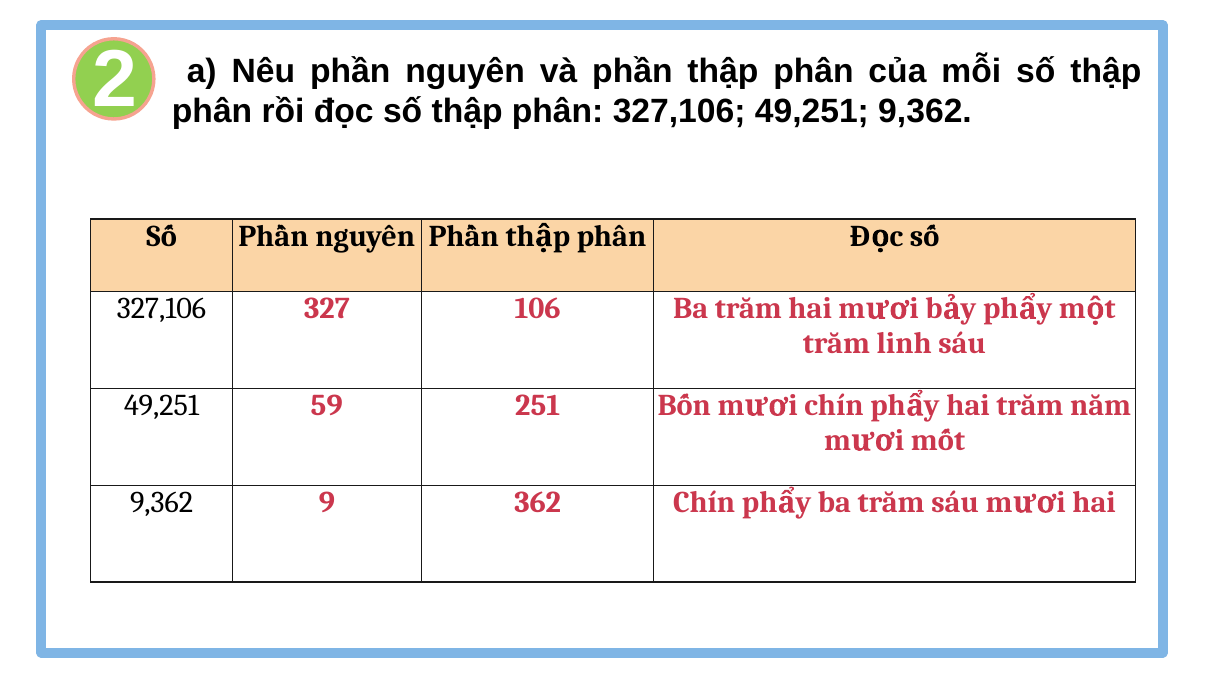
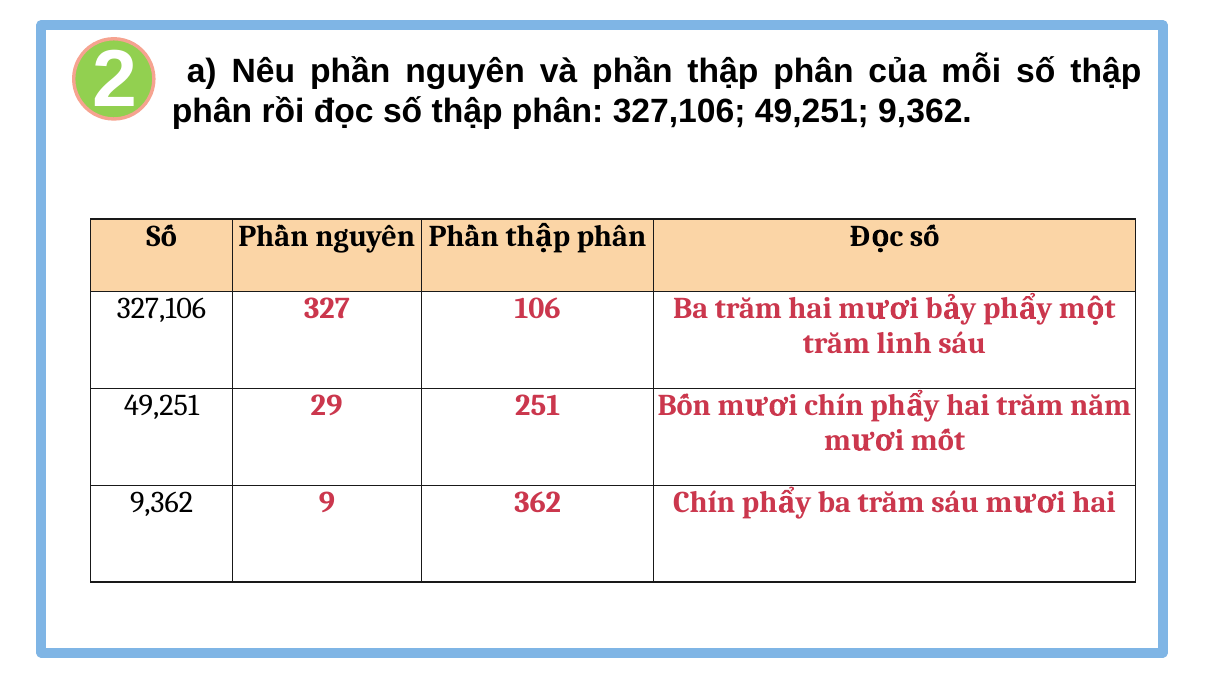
59: 59 -> 29 (327, 405)
